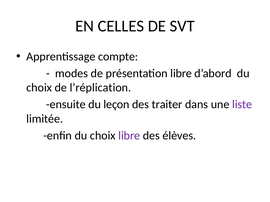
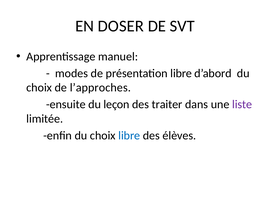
CELLES: CELLES -> DOSER (121, 26)
compte: compte -> manuel (118, 57)
l’réplication: l’réplication -> l’approches (100, 88)
libre colour: purple -> blue (129, 136)
